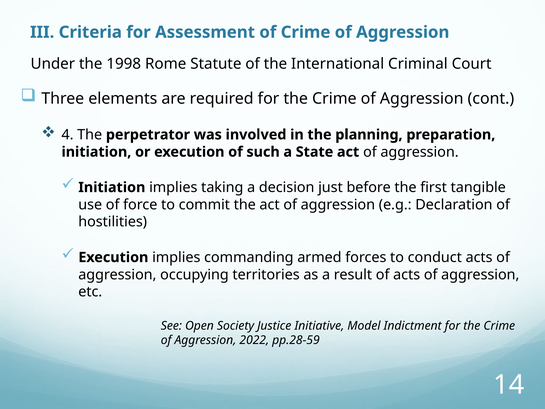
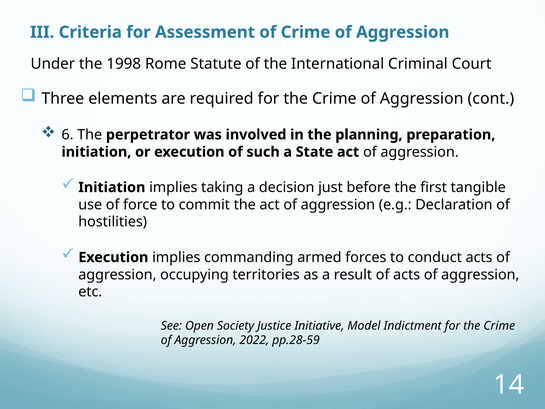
4: 4 -> 6 (67, 135)
